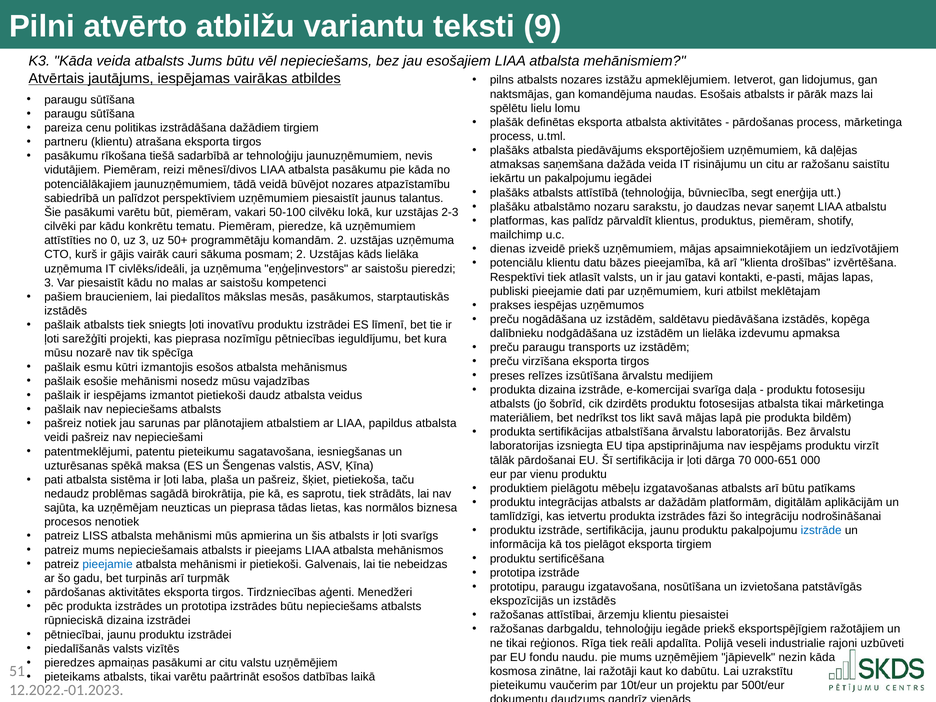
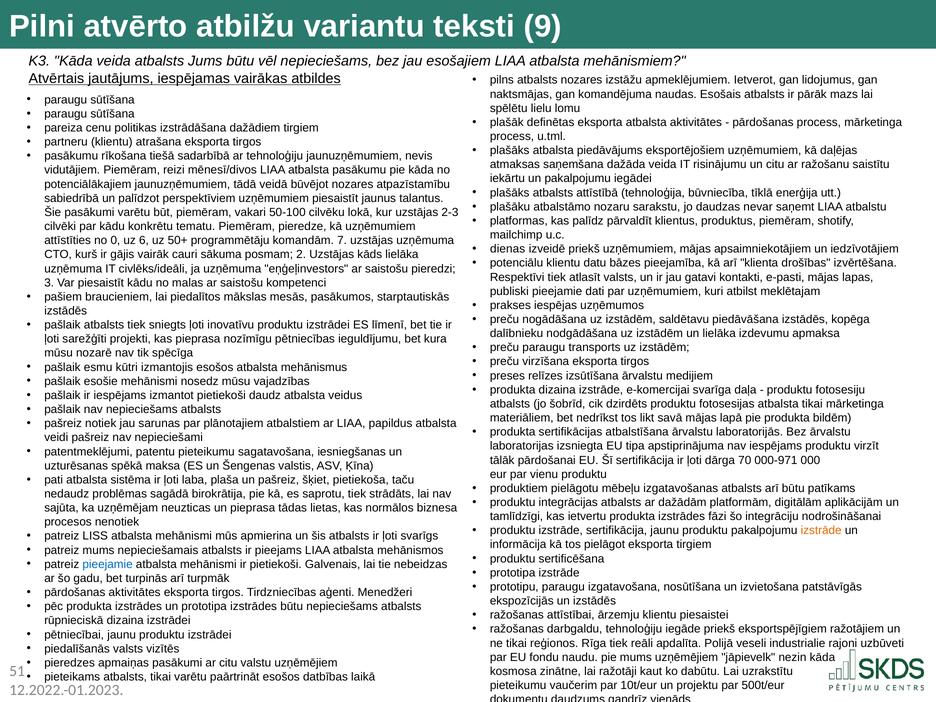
segt: segt -> tīklā (762, 193)
uz 3: 3 -> 6 (144, 240)
komandām 2: 2 -> 7 (342, 240)
000-651: 000-651 -> 000-971 (776, 460)
izstrāde colour: blue -> orange (821, 531)
